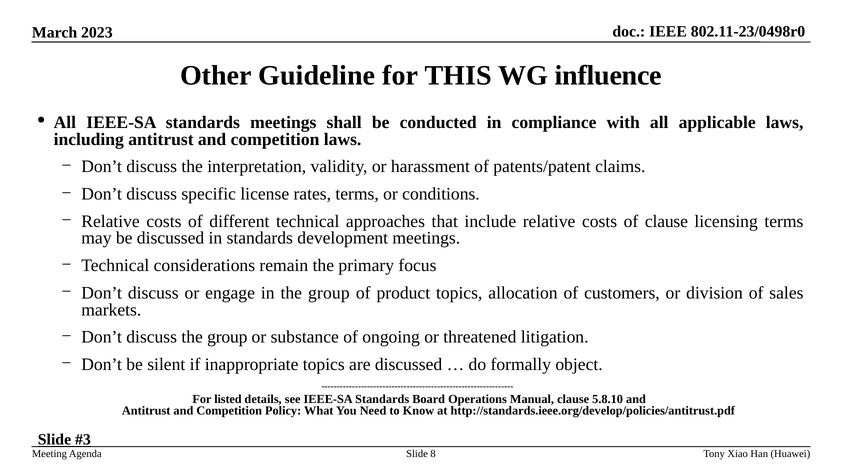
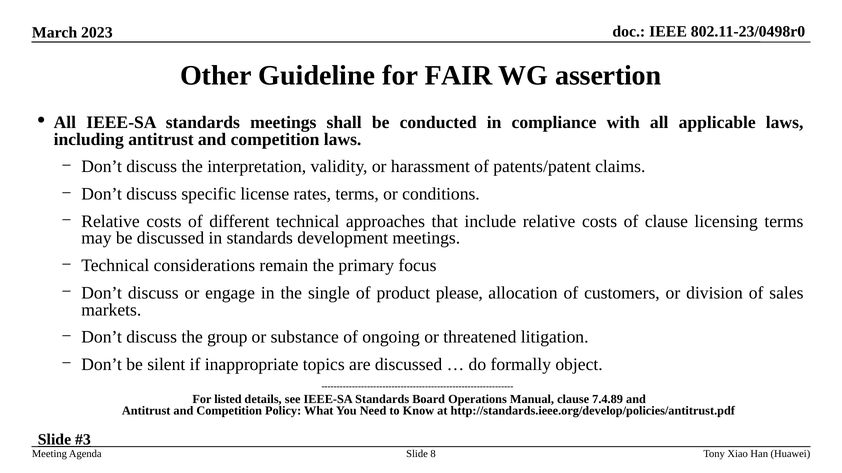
THIS: THIS -> FAIR (458, 76)
influence: influence -> assertion (608, 76)
in the group: group -> single (329, 293)
product topics: topics -> please (459, 293)
5.8.10: 5.8.10 -> 7.4.89 (608, 400)
